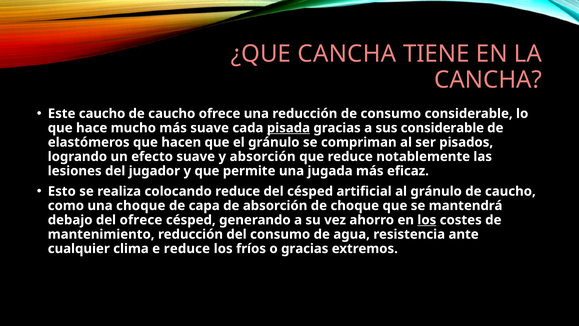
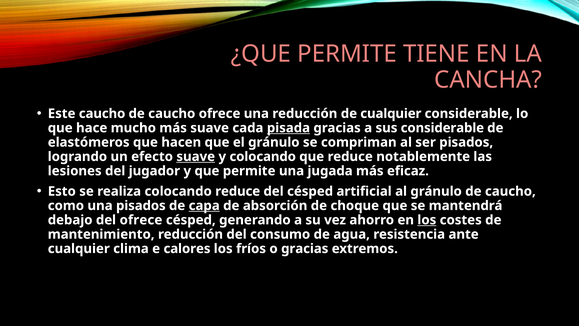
¿QUE CANCHA: CANCHA -> PERMITE (347, 54)
de consumo: consumo -> cualquier (391, 113)
suave underline: none -> present (196, 156)
y absorción: absorción -> colocando (263, 156)
una choque: choque -> pisados (141, 205)
capa underline: none -> present (204, 205)
e reduce: reduce -> calores (187, 248)
